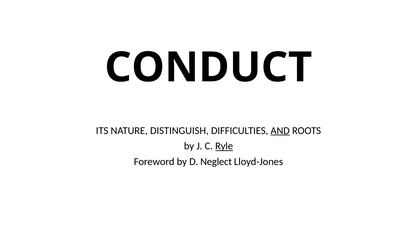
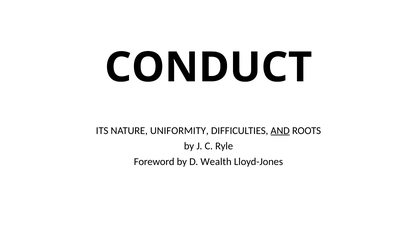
DISTINGUISH: DISTINGUISH -> UNIFORMITY (179, 130)
Ryle underline: present -> none (224, 146)
Neglect: Neglect -> Wealth (216, 162)
